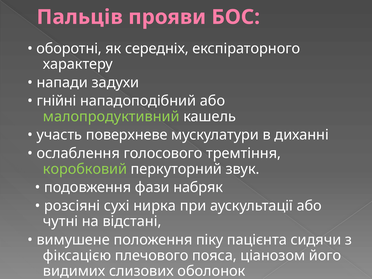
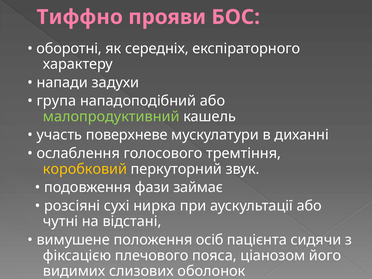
Пальців: Пальців -> Тиффно (80, 17)
гнійні: гнійні -> група (56, 101)
коробковий colour: light green -> yellow (85, 169)
набряк: набряк -> займає (198, 187)
піку: піку -> осіб (210, 240)
